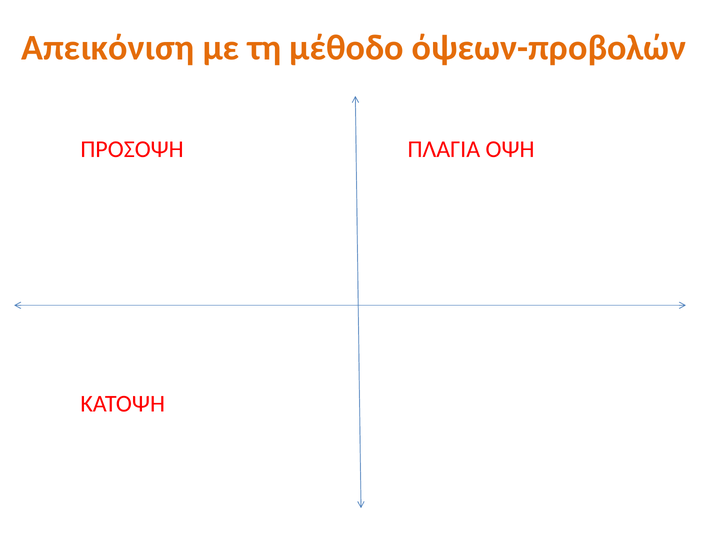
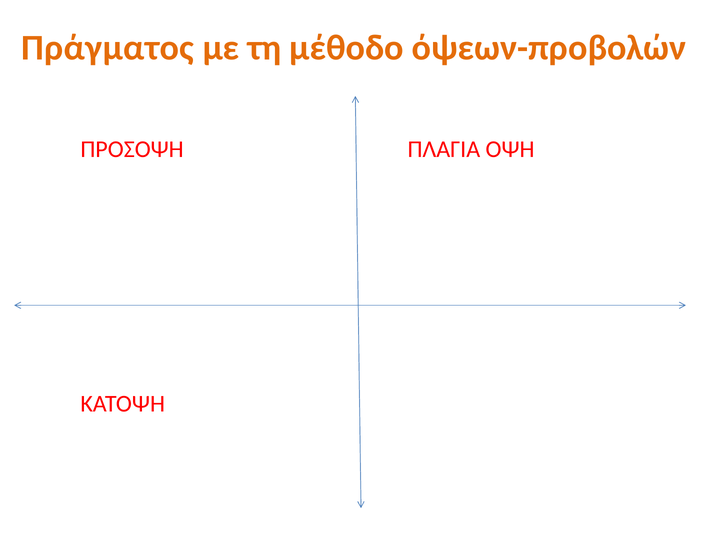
Απεικόνιση: Απεικόνιση -> Πράγματος (108, 48)
